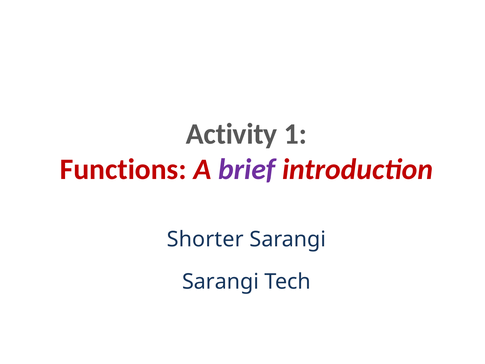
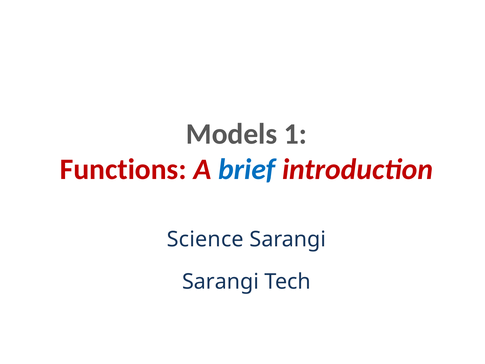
Activity: Activity -> Models (232, 134)
brief colour: purple -> blue (247, 169)
Shorter: Shorter -> Science (205, 239)
